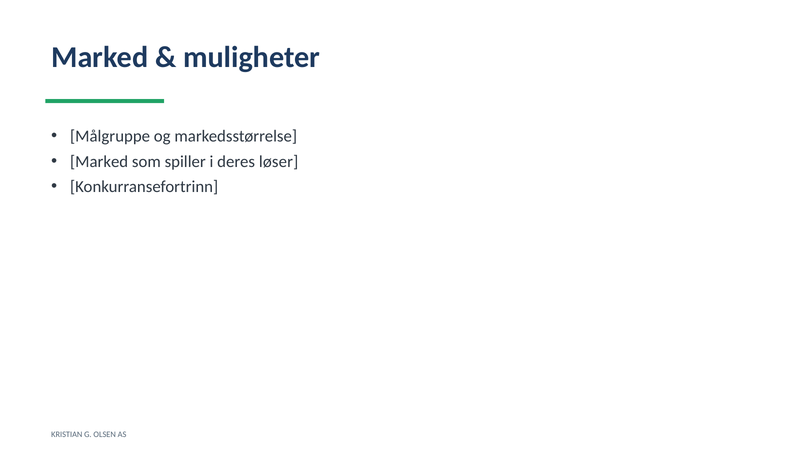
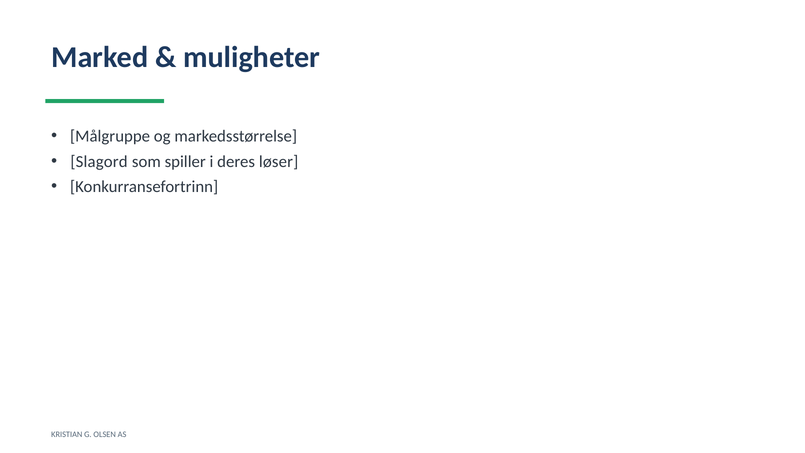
Marked: Marked -> Slagord (99, 162)
